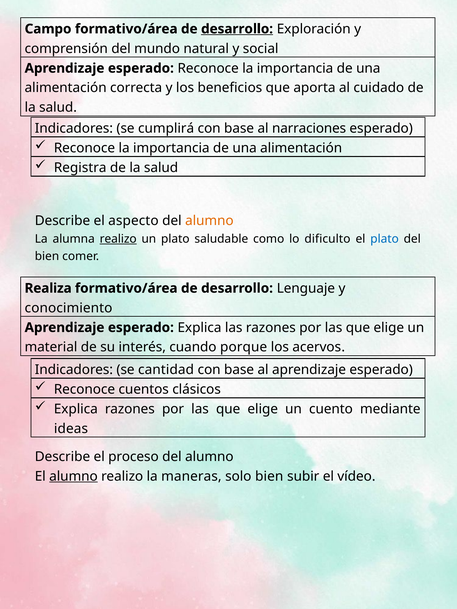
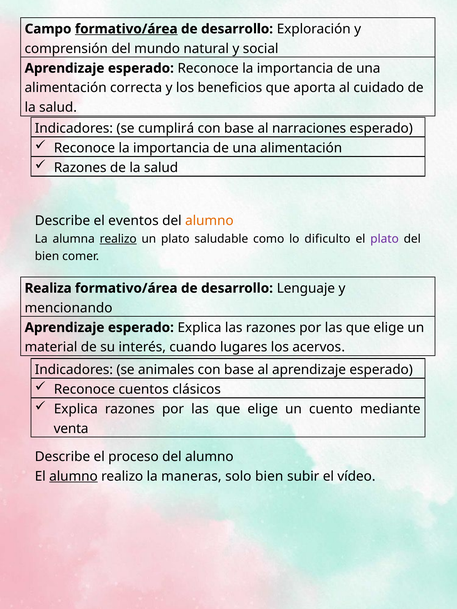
formativo/área underline: none -> present (126, 29)
desarrollo underline: present -> none (237, 29)
Registra: Registra -> Razones (80, 168)
aspecto: aspecto -> eventos (133, 221)
plato colour: blue -> purple (385, 239)
conocimiento: conocimiento -> mencionando (69, 308)
porque: porque -> lugares (244, 347)
cantidad: cantidad -> animales (166, 370)
ideas: ideas -> venta (71, 429)
